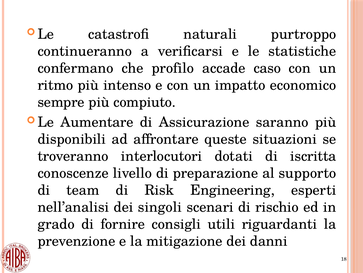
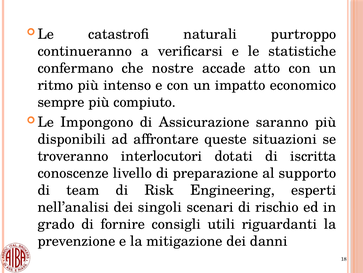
profilo: profilo -> nostre (173, 68)
caso: caso -> atto (267, 68)
Aumentare: Aumentare -> Impongono (97, 122)
